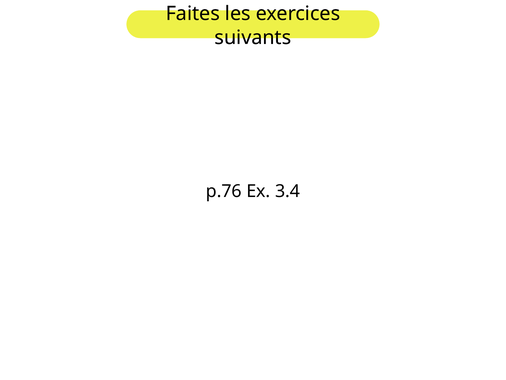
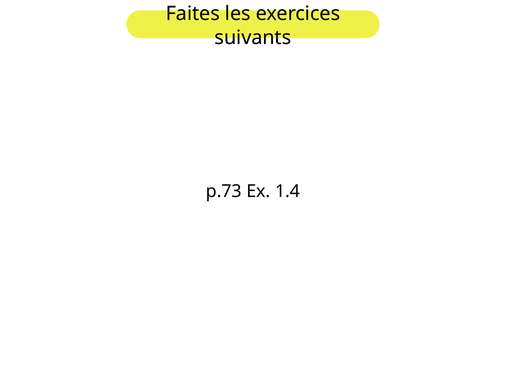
p.76: p.76 -> p.73 (224, 191)
3.4: 3.4 -> 1.4 (288, 191)
